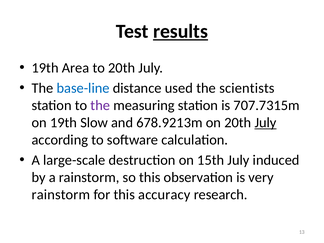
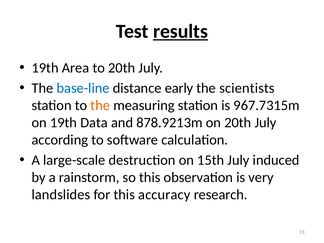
used: used -> early (179, 88)
the colour: purple -> orange (100, 105)
707.7315m: 707.7315m -> 967.7315m (267, 105)
Slow: Slow -> Data (94, 123)
678.9213m: 678.9213m -> 878.9213m (169, 123)
July underline: present -> none (265, 123)
rainstorm: rainstorm -> landslides (61, 195)
